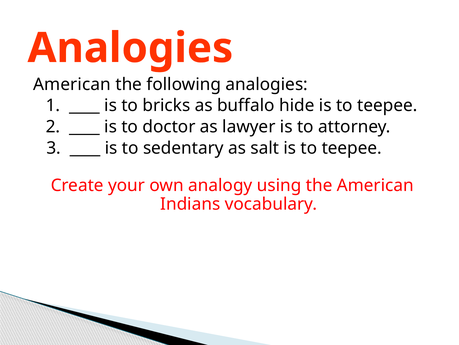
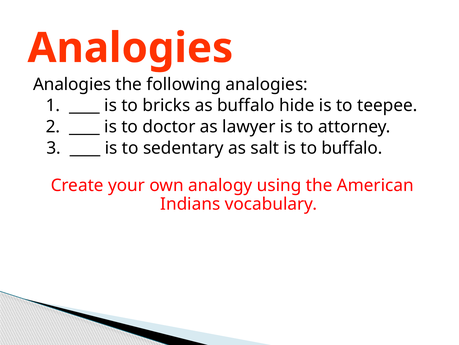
American: American -> Analogies (72, 84)
salt is to teepee: teepee -> buffalo (352, 148)
